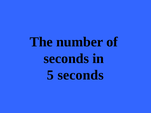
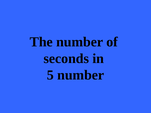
5 seconds: seconds -> number (81, 75)
